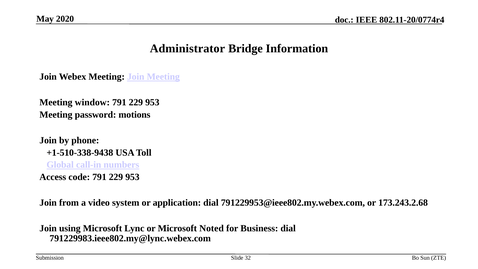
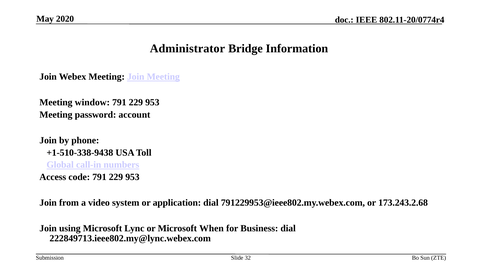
motions: motions -> account (134, 115)
Noted: Noted -> When (212, 228)
791229983.ieee802.my@lync.webex.com: 791229983.ieee802.my@lync.webex.com -> 222849713.ieee802.my@lync.webex.com (130, 238)
